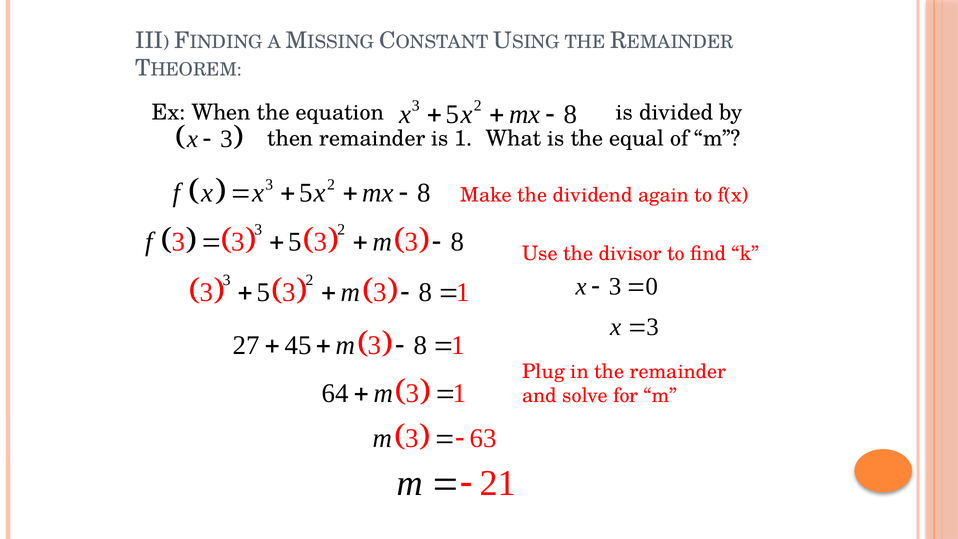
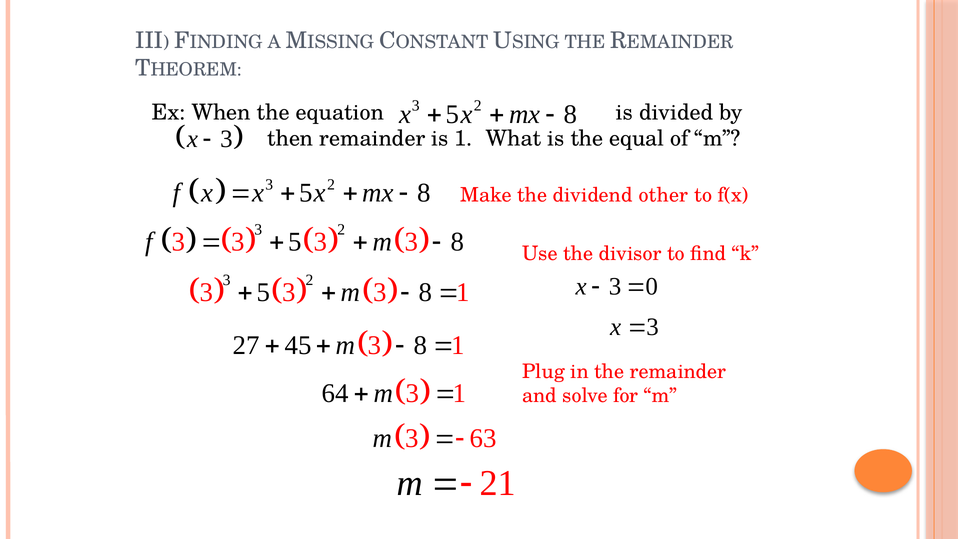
again: again -> other (663, 195)
